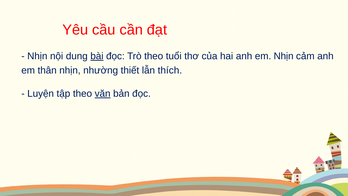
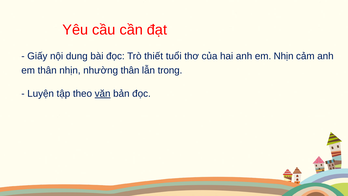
Nhịn: Nhịn -> Giấy (37, 56)
bài underline: present -> none (97, 56)
Trò theo: theo -> thiết (154, 56)
nhường thiết: thiết -> thân (130, 70)
thích: thích -> trong (170, 70)
